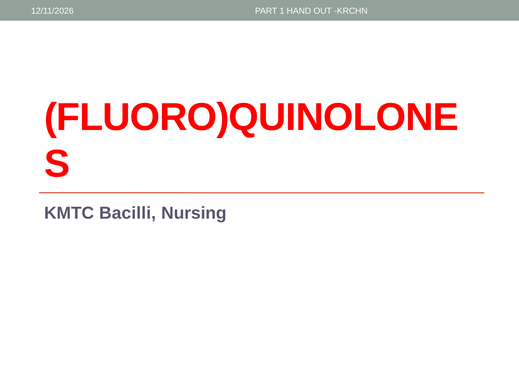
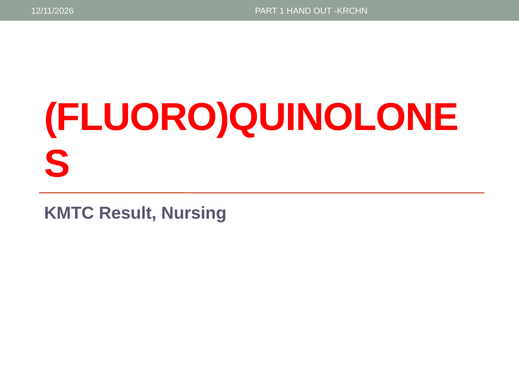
Bacilli: Bacilli -> Result (128, 213)
